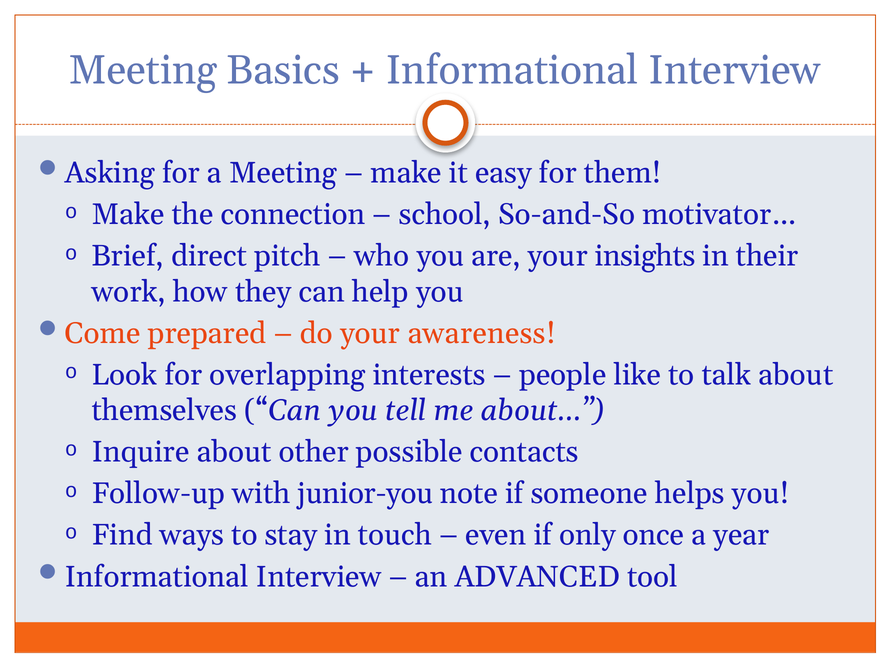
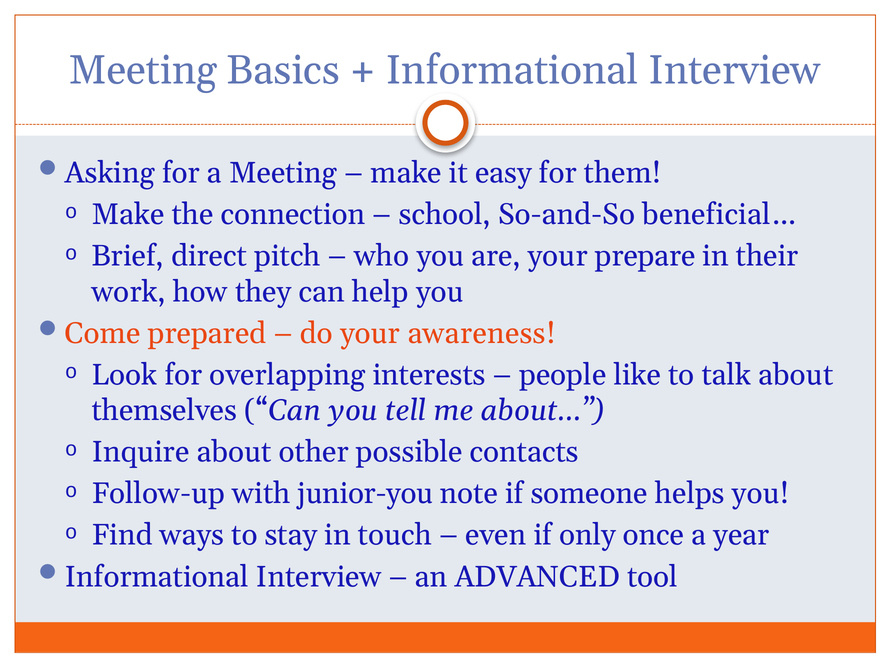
motivator…: motivator… -> beneficial… (719, 215)
insights: insights -> prepare (645, 256)
